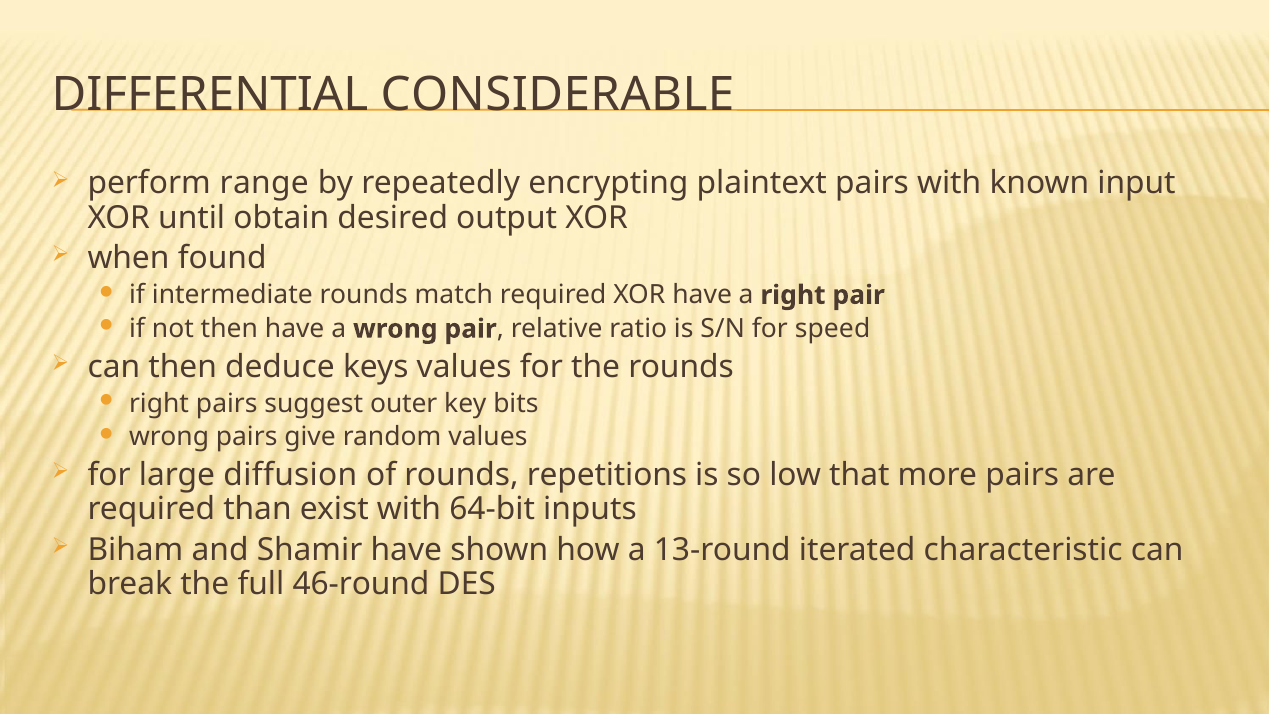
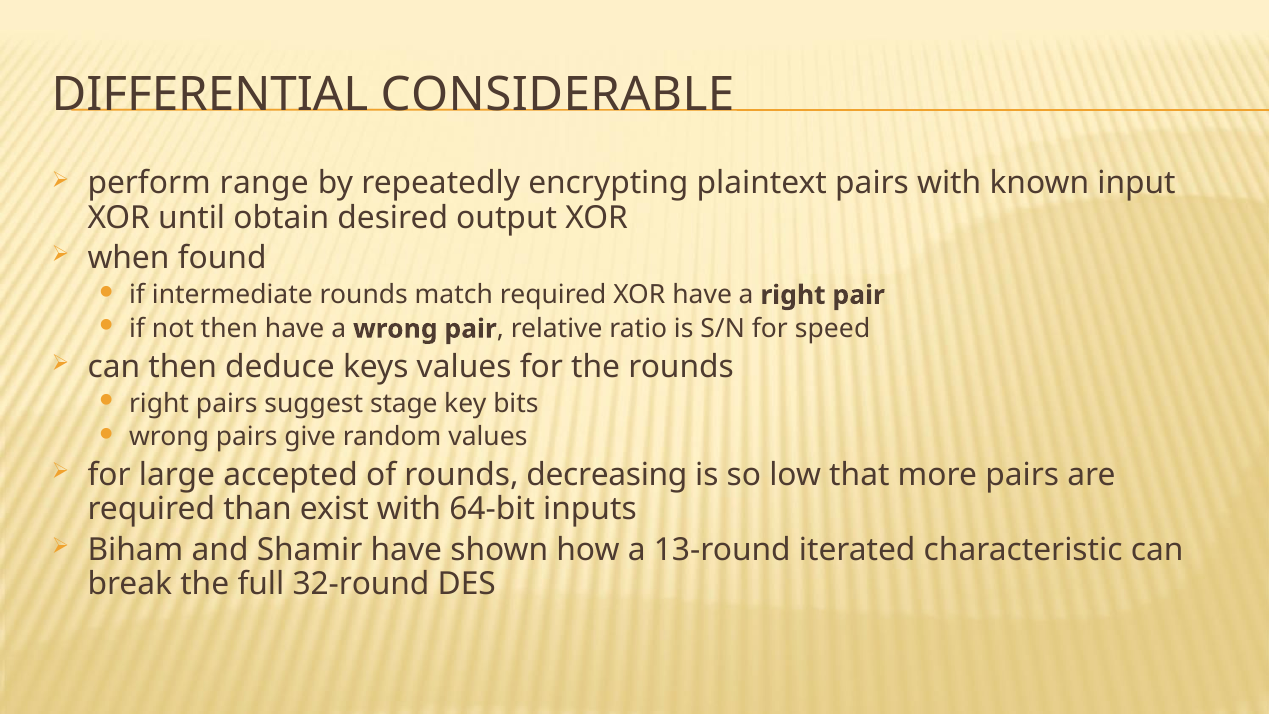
outer: outer -> stage (404, 403)
diffusion: diffusion -> accepted (291, 475)
repetitions: repetitions -> decreasing (607, 475)
46-round: 46-round -> 32-round (361, 584)
